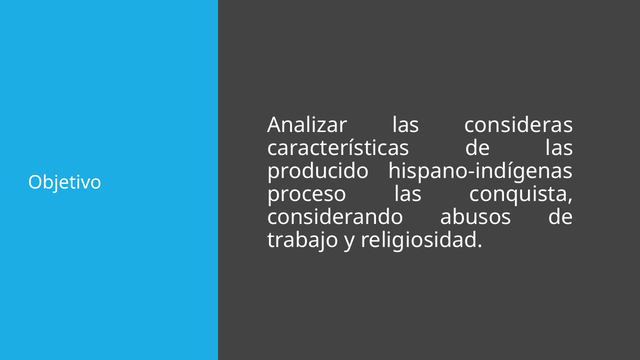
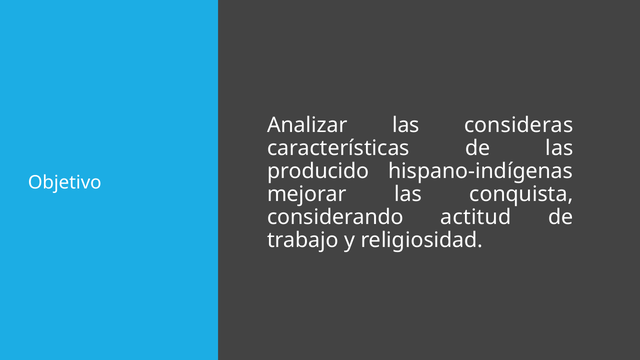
proceso: proceso -> mejorar (307, 194)
abusos: abusos -> actitud (476, 217)
